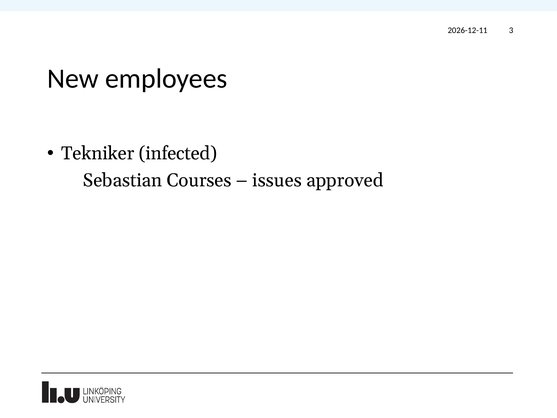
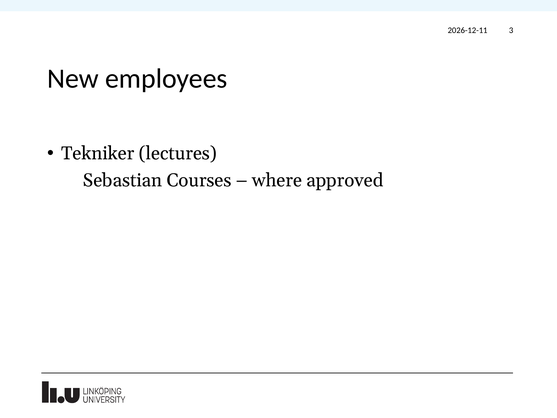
infected: infected -> lectures (178, 153)
issues: issues -> where (277, 180)
